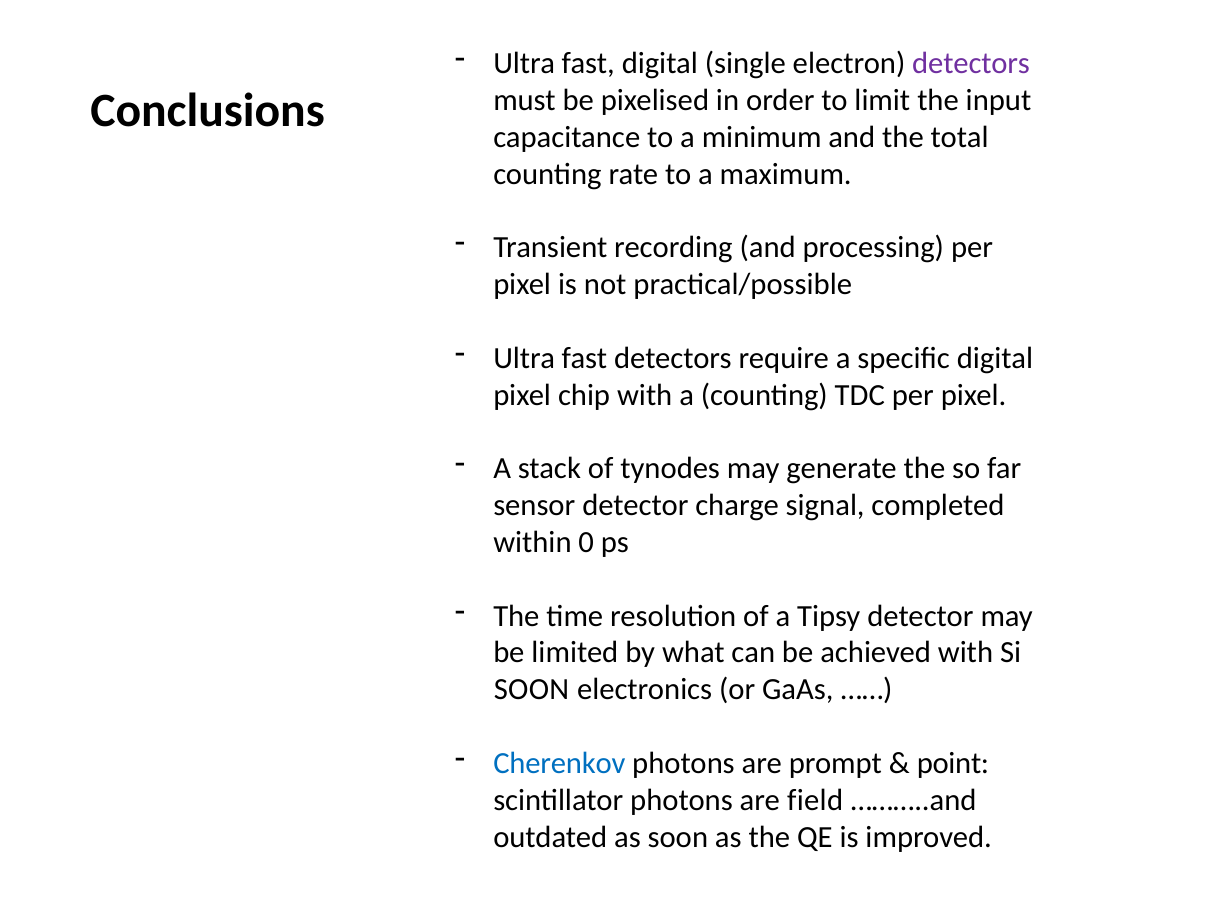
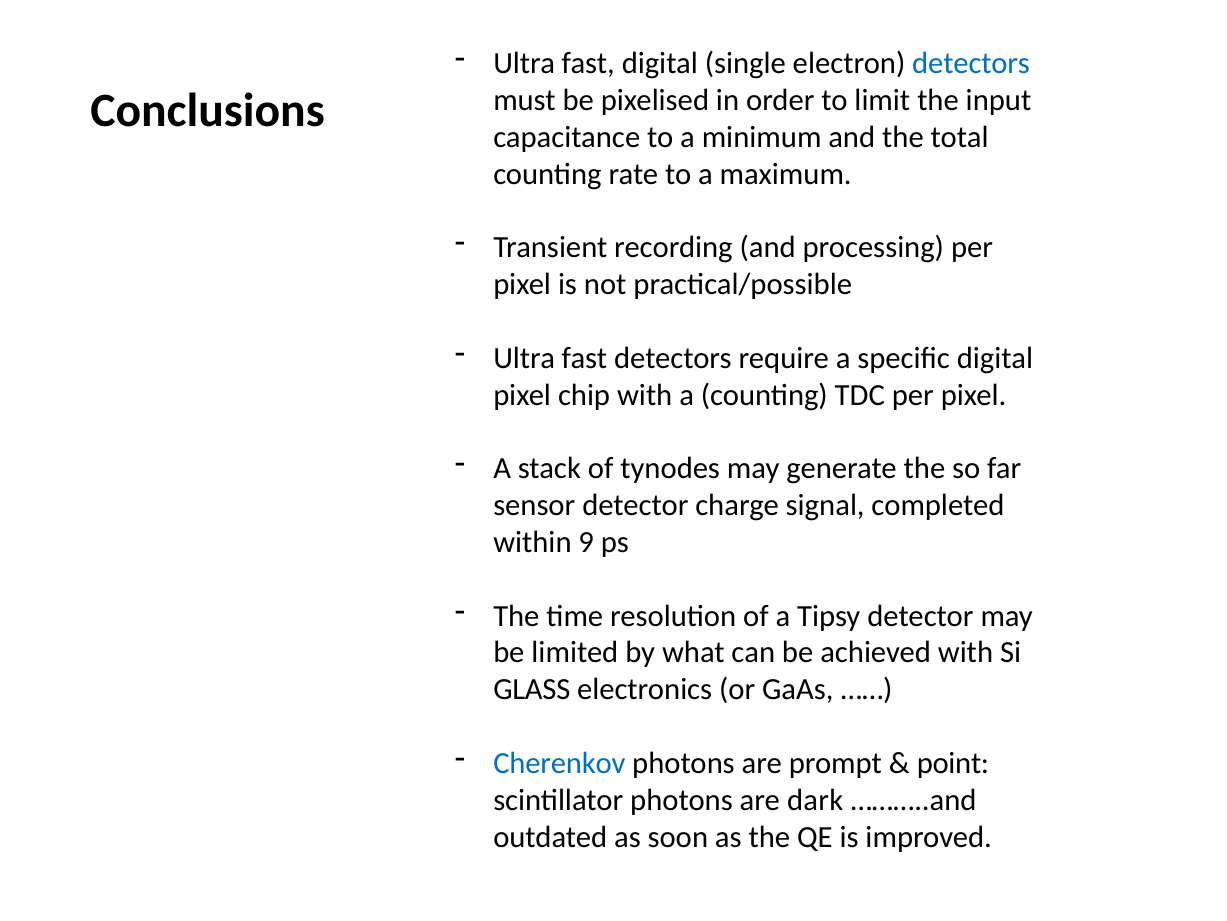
detectors colour: purple -> blue (971, 63)
0: 0 -> 9 (586, 542)
SOON: SOON -> GLASS (532, 689)
field: field -> dark (815, 800)
